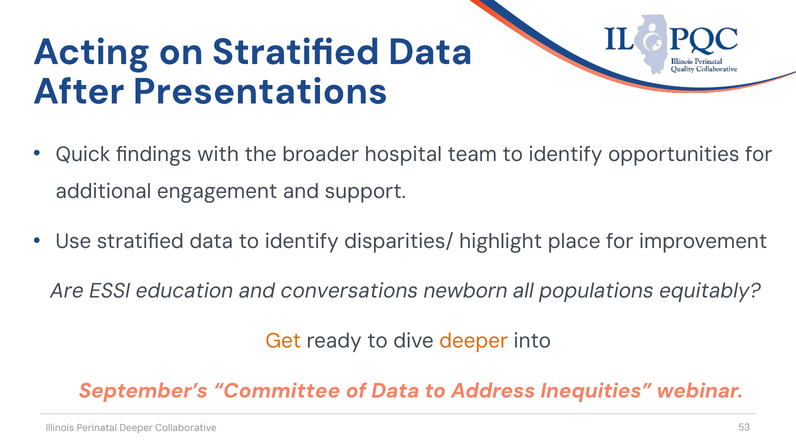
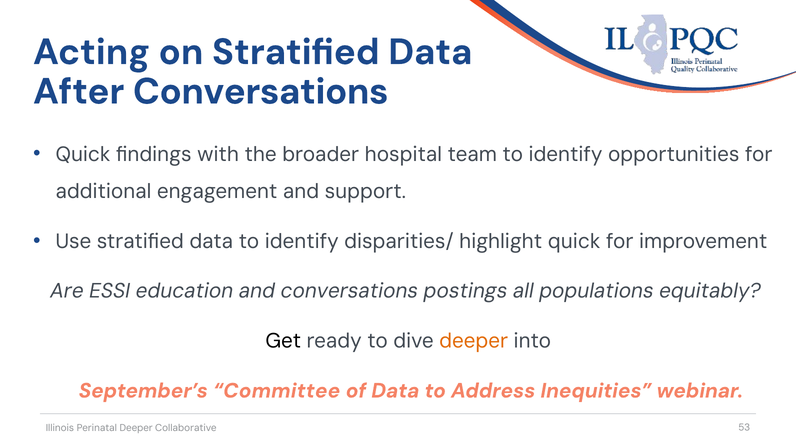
After Presentations: Presentations -> Conversations (261, 91)
highlight place: place -> quick (574, 241)
newborn: newborn -> postings (465, 291)
Get colour: orange -> black (283, 341)
